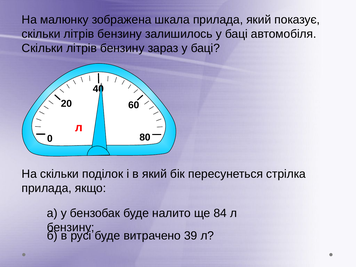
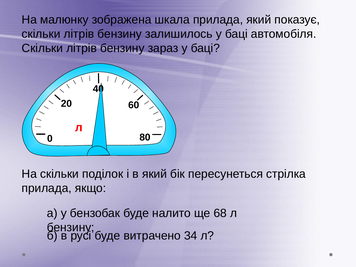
84: 84 -> 68 (220, 213)
39: 39 -> 34 (191, 236)
